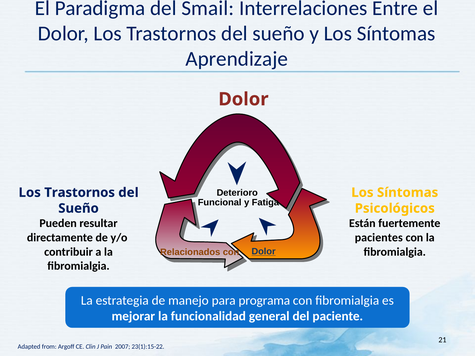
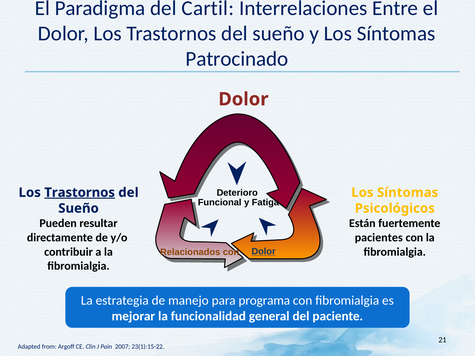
Smail: Smail -> Cartil (208, 8)
Aprendizaje: Aprendizaje -> Patrocinado (237, 59)
Trastornos underline: none -> present (80, 193)
